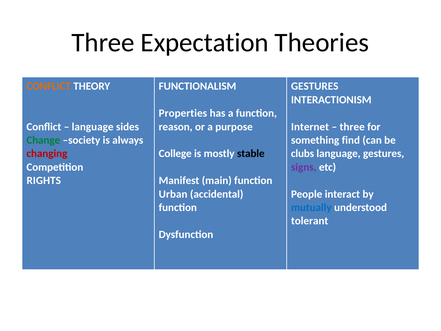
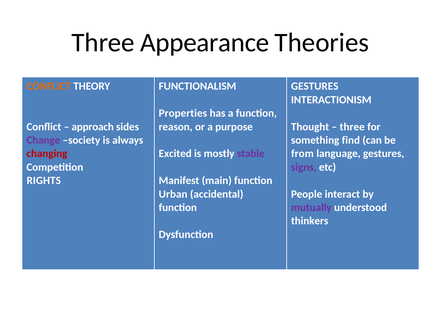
Expectation: Expectation -> Appearance (205, 43)
language: language -> approach (93, 127)
Internet: Internet -> Thought (310, 127)
Change colour: green -> purple (43, 140)
College: College -> Excited (175, 154)
stable colour: black -> purple (251, 154)
clubs: clubs -> from (302, 154)
mutually colour: blue -> purple (311, 207)
tolerant: tolerant -> thinkers (310, 221)
